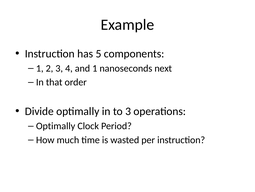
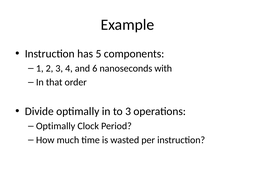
and 1: 1 -> 6 (95, 68)
next: next -> with (163, 68)
